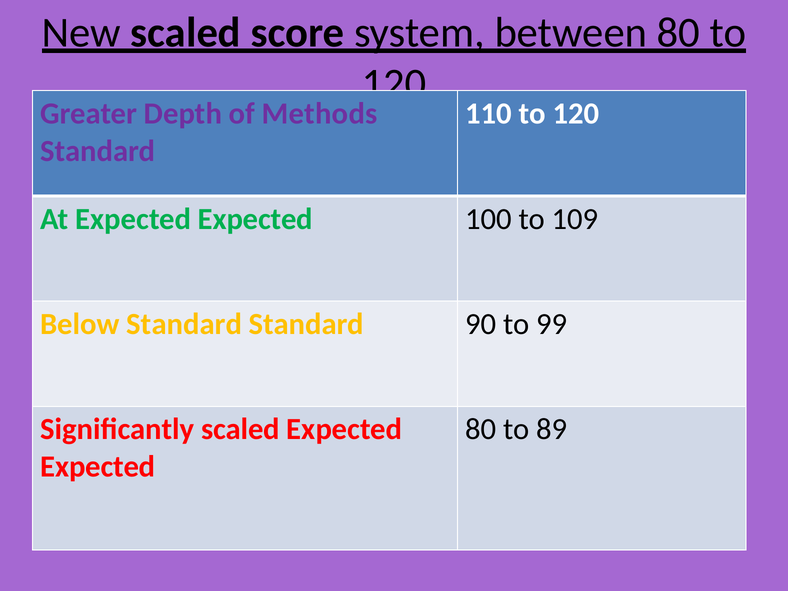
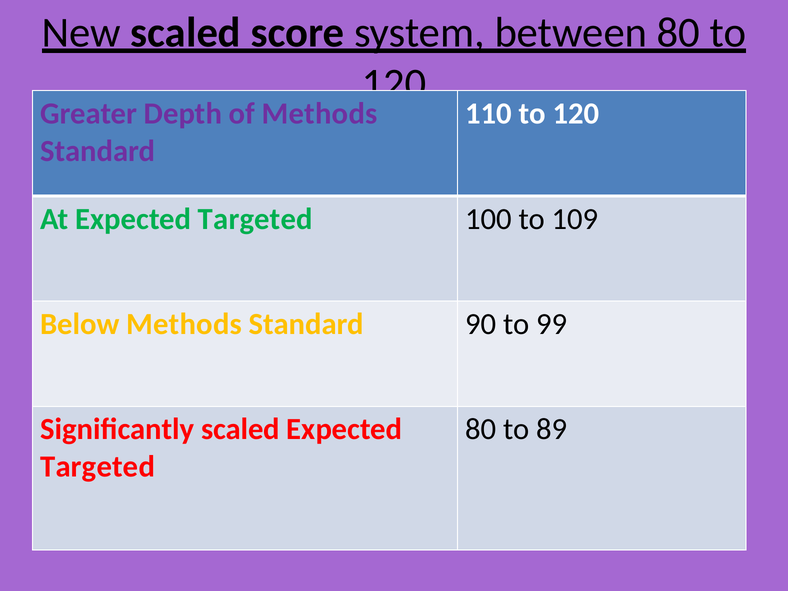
At Expected Expected: Expected -> Targeted (255, 219)
Below Standard: Standard -> Methods (184, 324)
Expected: Expected -> Targeted (98, 467)
